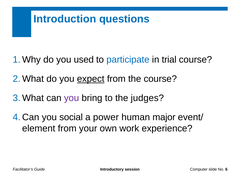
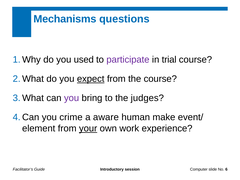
Introduction: Introduction -> Mechanisms (65, 19)
participate colour: blue -> purple (128, 60)
social: social -> crime (71, 117)
power: power -> aware (106, 117)
major: major -> make (164, 117)
your underline: none -> present (88, 128)
